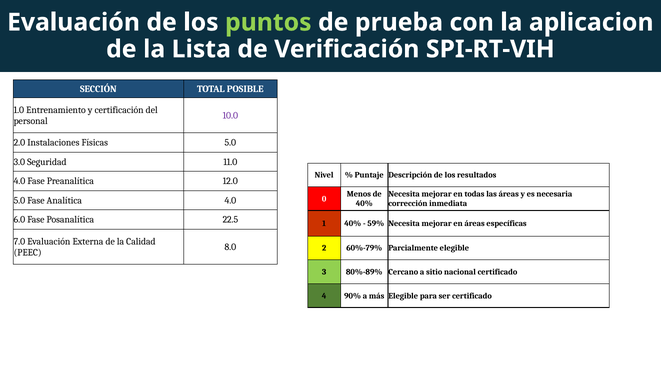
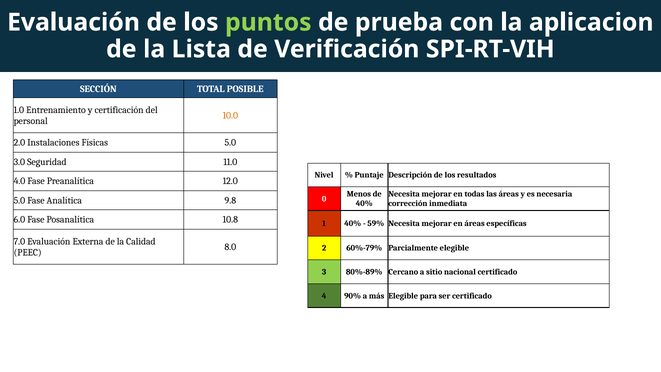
10.0 colour: purple -> orange (230, 115)
Analítica 4.0: 4.0 -> 9.8 (230, 200)
22.5: 22.5 -> 10.8 (230, 220)
